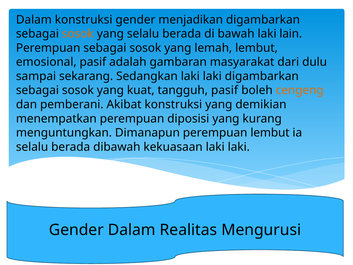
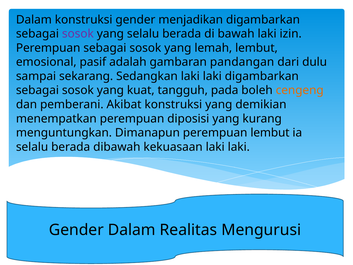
sosok colour: orange -> purple (78, 34)
lain: lain -> izin (291, 34)
masyarakat: masyarakat -> pandangan (242, 62)
tangguh pasif: pasif -> pada (225, 90)
